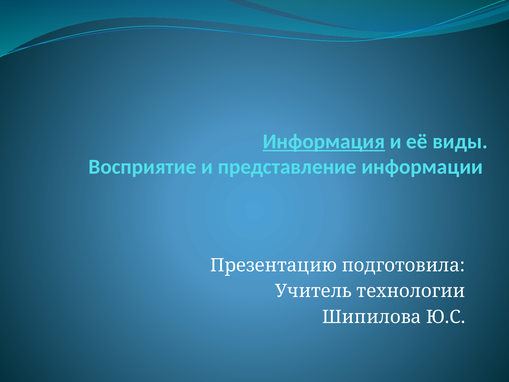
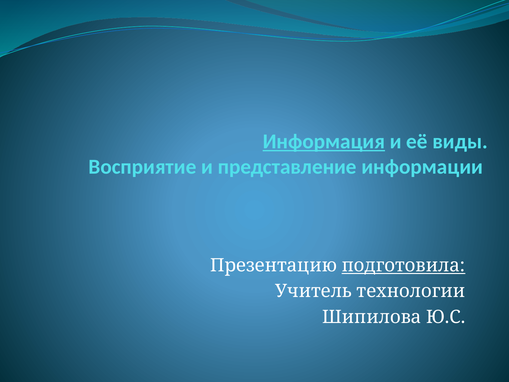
подготовила underline: none -> present (403, 265)
